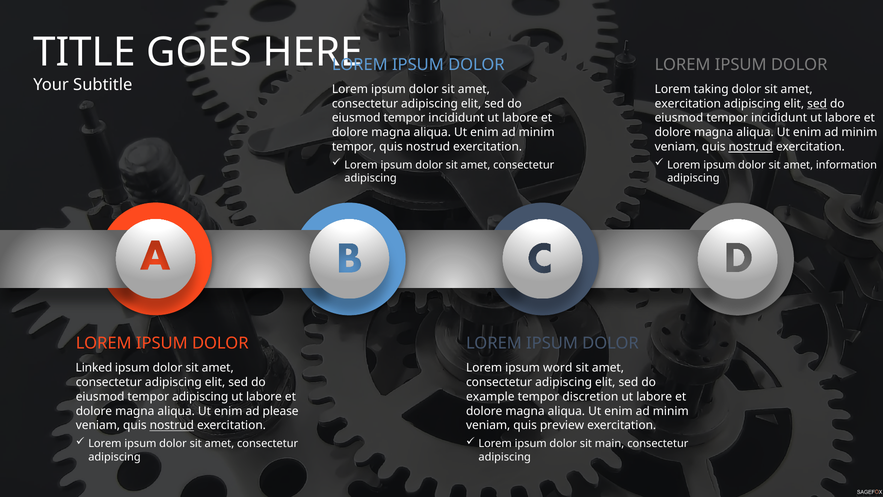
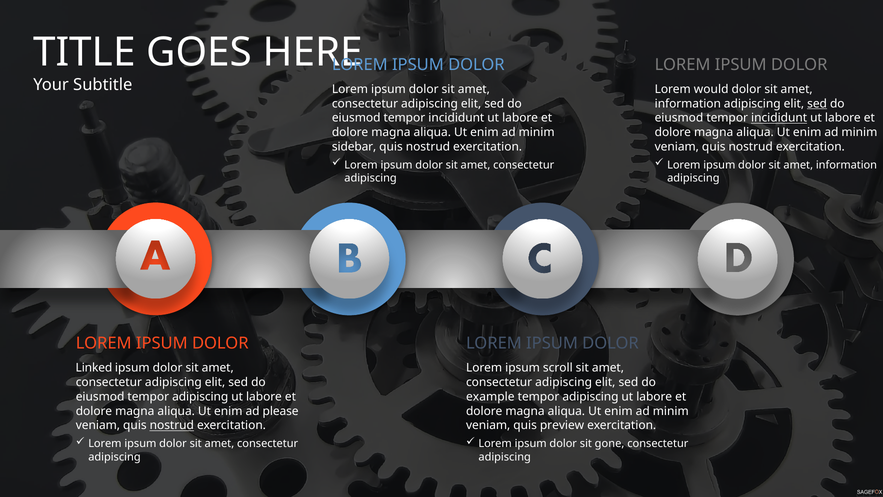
taking: taking -> would (711, 89)
exercitation: exercitation -> information (688, 104)
incididunt underline: none -> present (779, 118)
tempor: tempor -> sidebar (354, 147)
nostrud underline: present -> none (751, 147)
word: word -> scroll (558, 368)
discretion: discretion -> adipiscing (590, 396)
main: main -> gone (610, 443)
